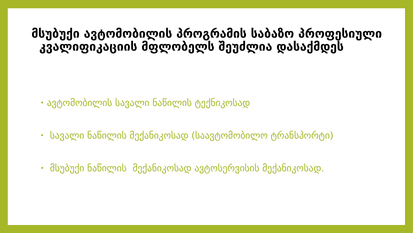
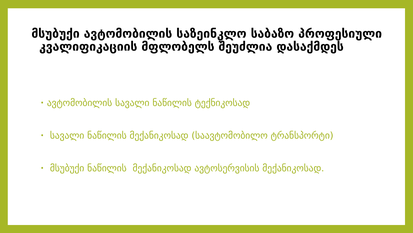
პროგრამის: პროგრამის -> საზეინკლო (211, 34)
